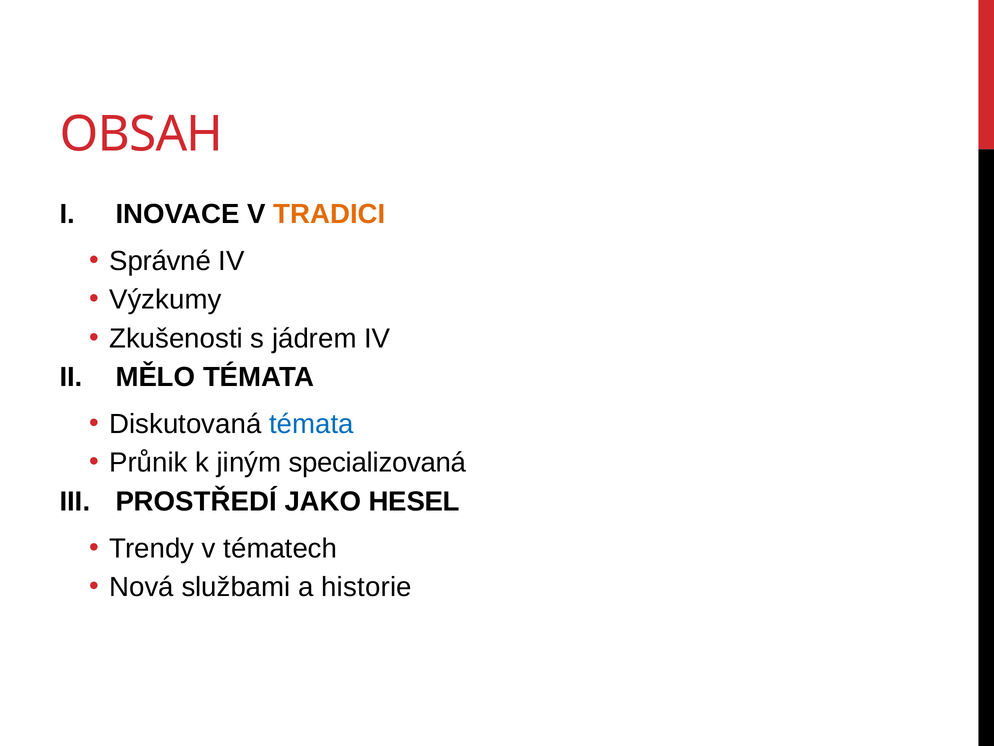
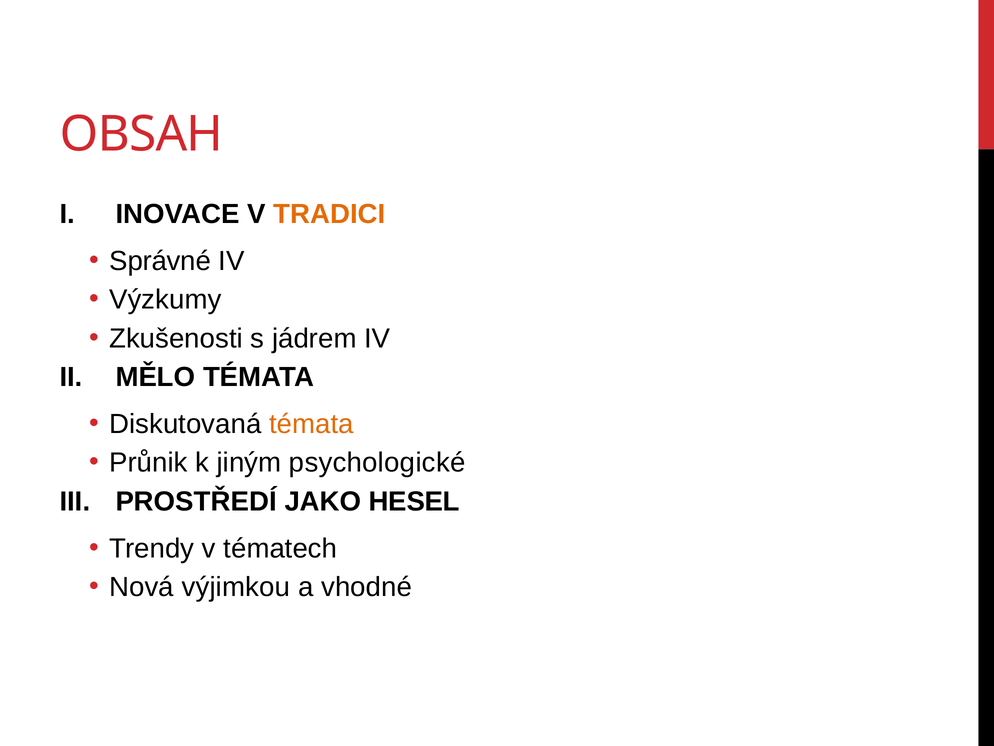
témata colour: blue -> orange (311, 424)
specializovaná: specializovaná -> psychologické (377, 463)
službami: službami -> výjimkou (236, 587)
historie: historie -> vhodné (367, 587)
